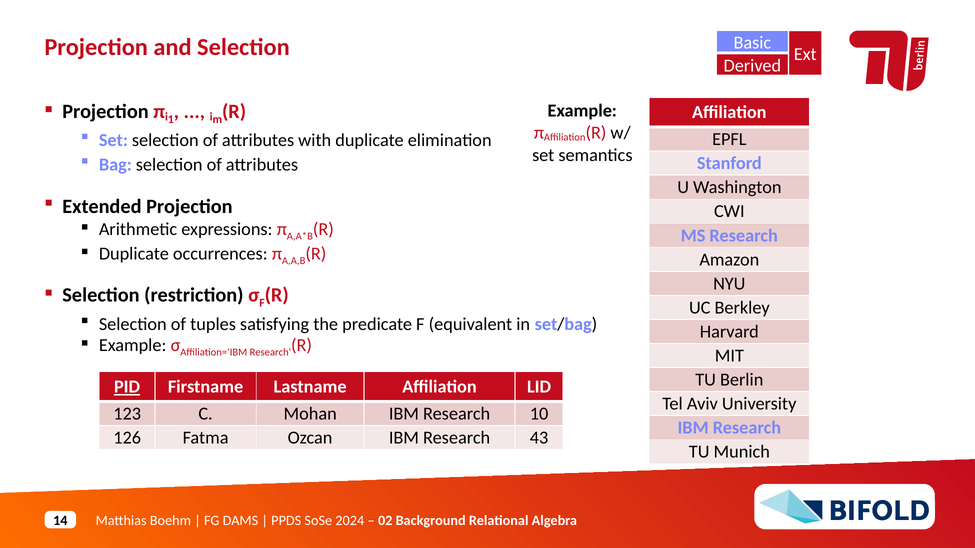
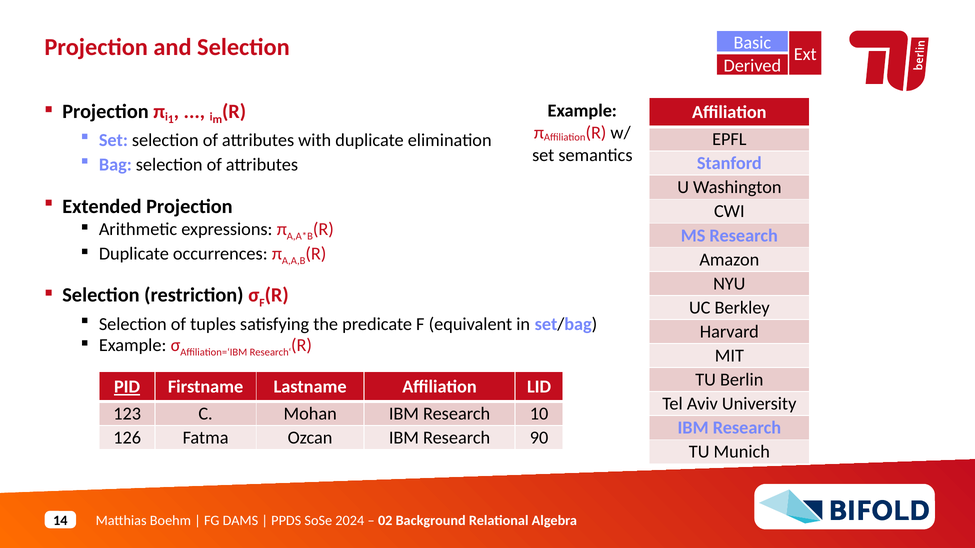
43: 43 -> 90 (539, 438)
